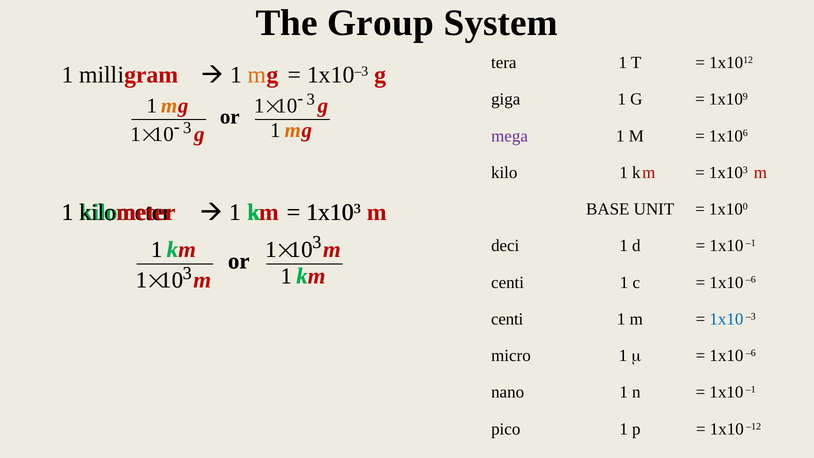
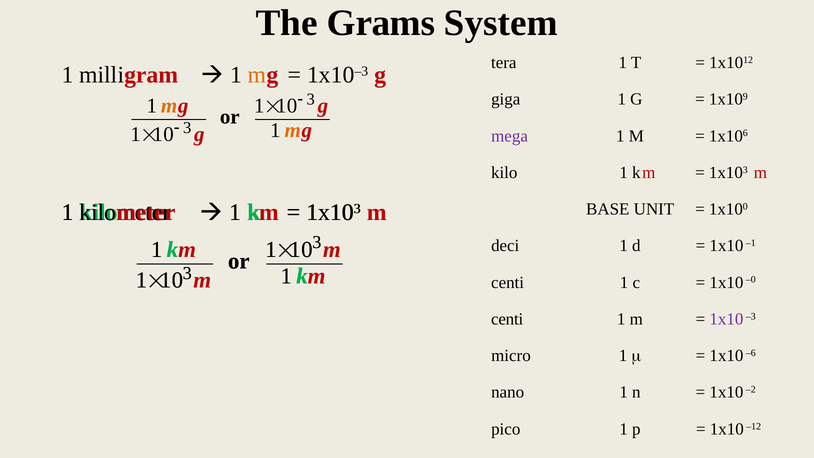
Group: Group -> Grams (381, 23)
–6: –6 -> –0 (751, 280)
1x10 colour: blue -> purple (726, 319)
–1: –1 -> –2 (751, 390)
